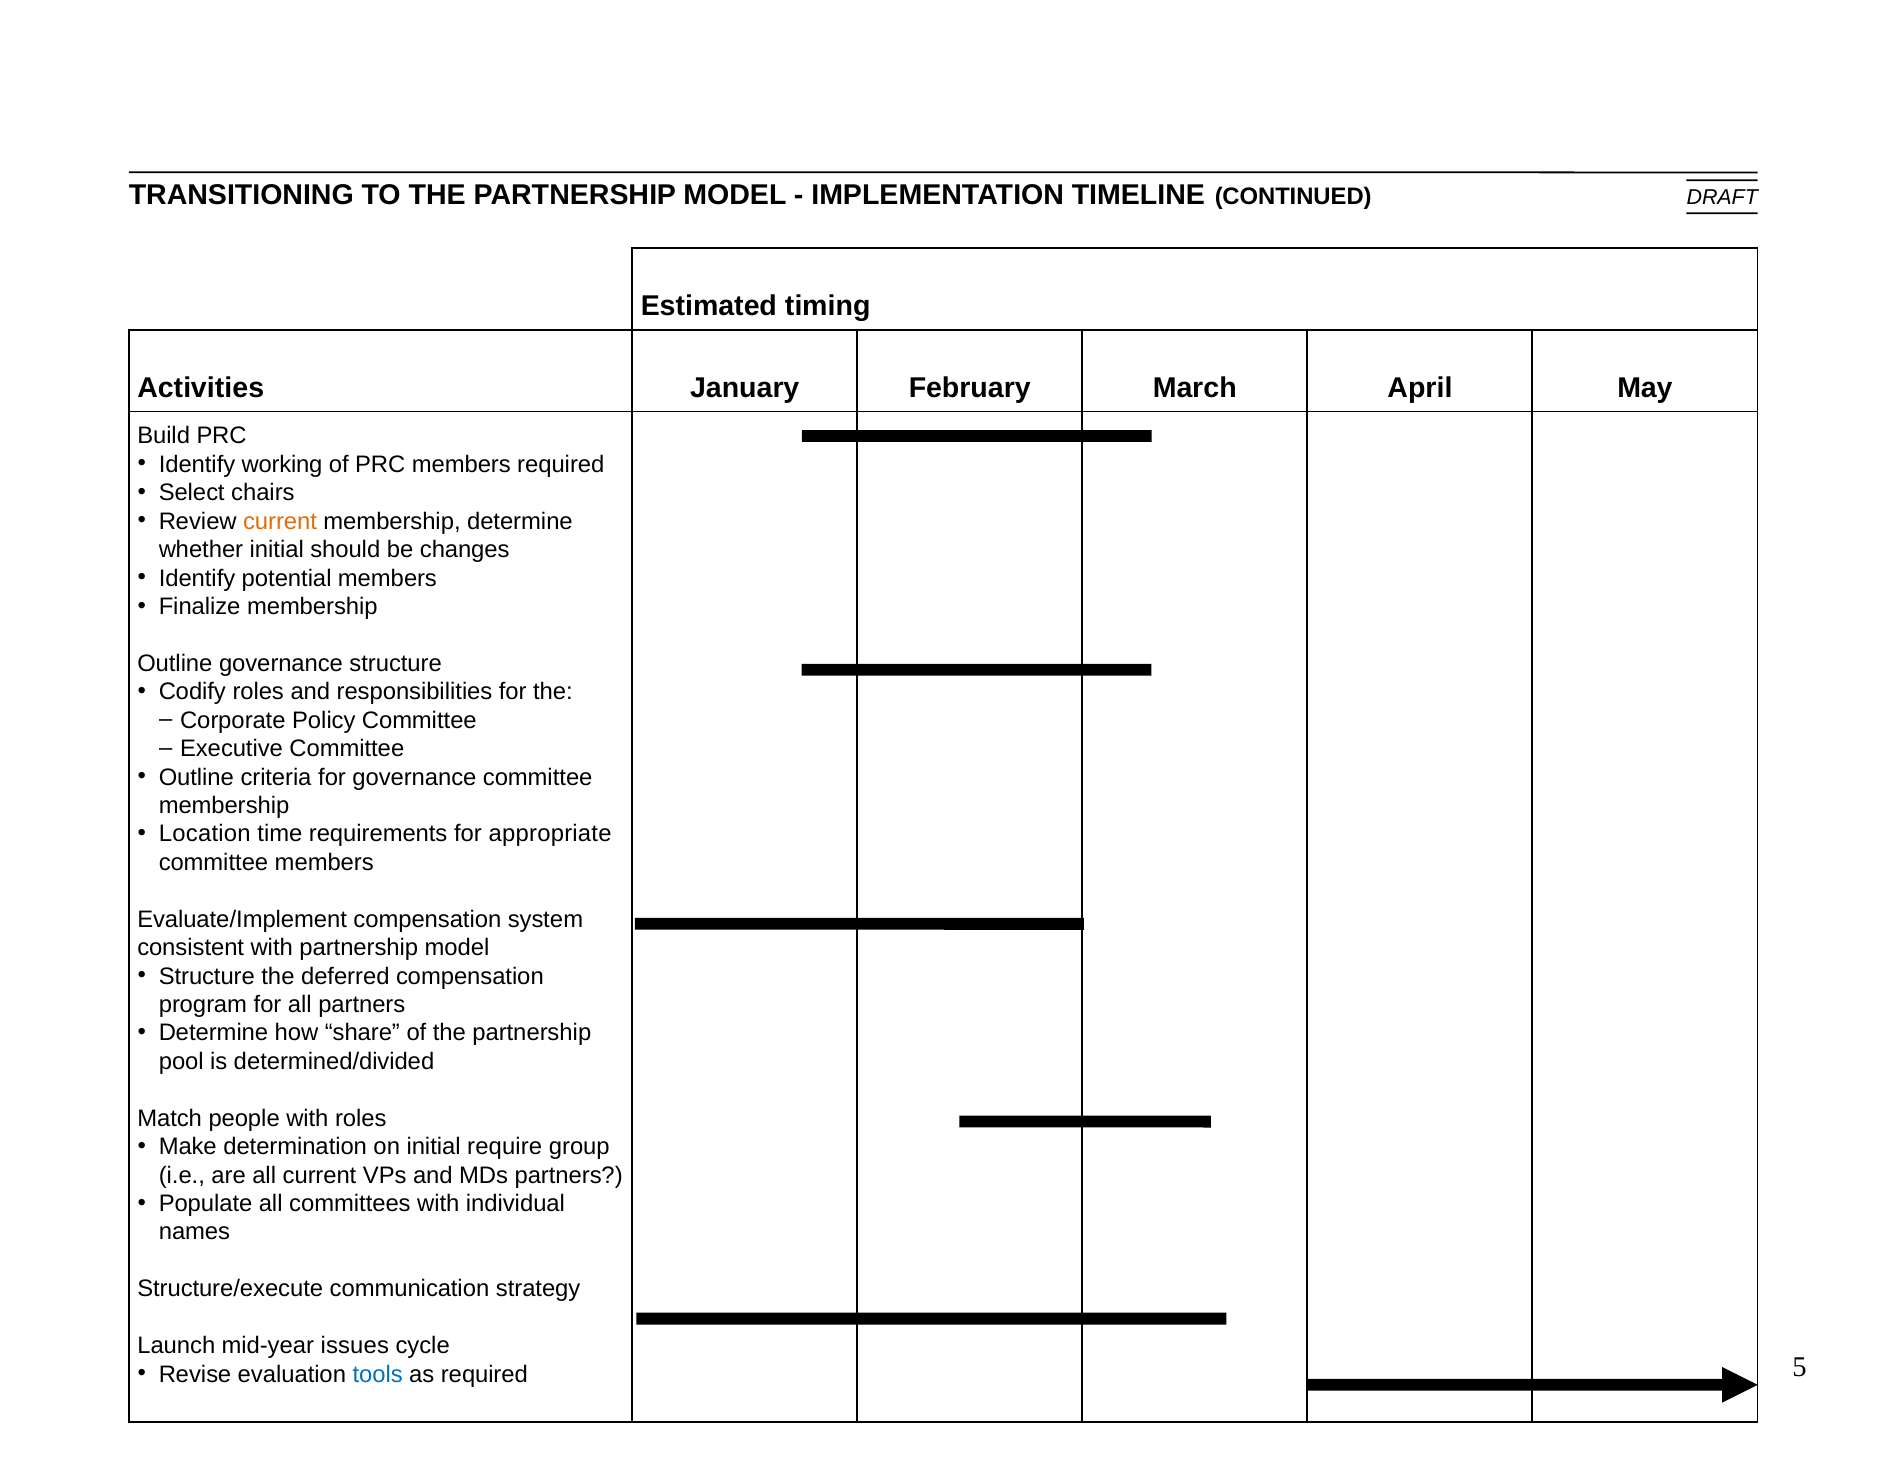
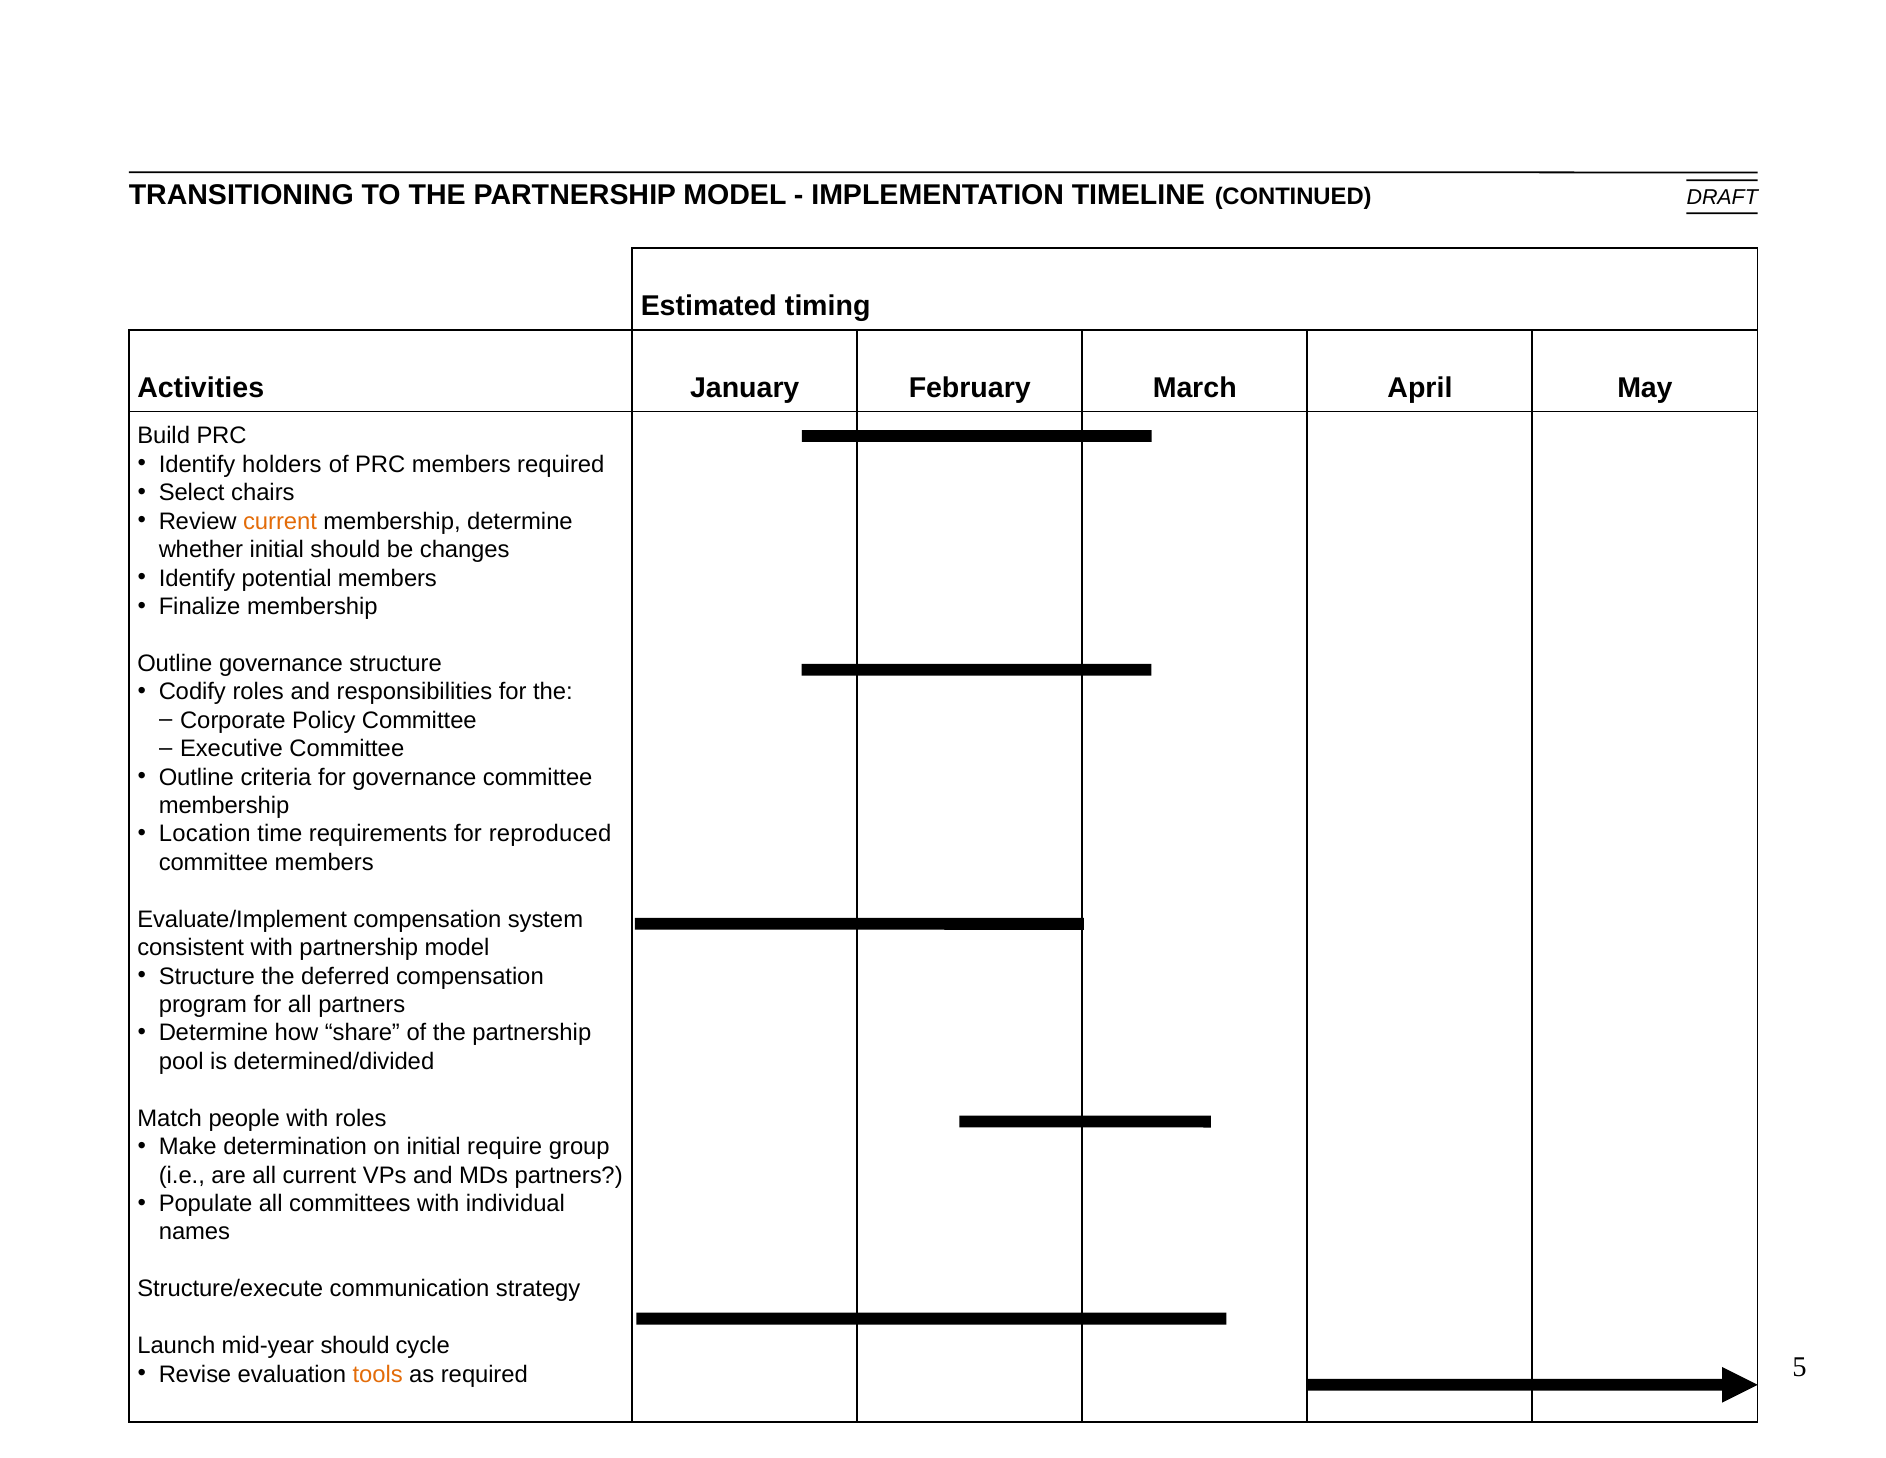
working: working -> holders (282, 464)
appropriate: appropriate -> reproduced (550, 834)
mid-year issues: issues -> should (355, 1345)
tools colour: blue -> orange (378, 1374)
